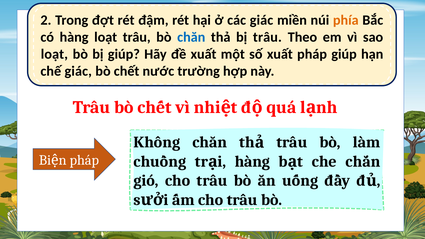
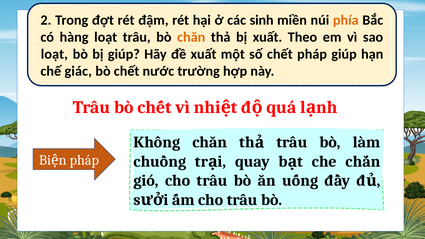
các giác: giác -> sinh (262, 20)
chăn colour: blue -> orange (191, 37)
bị trâu: trâu -> xuất (268, 37)
số xuất: xuất -> chết (280, 54)
hàng: hàng -> quay (252, 162)
